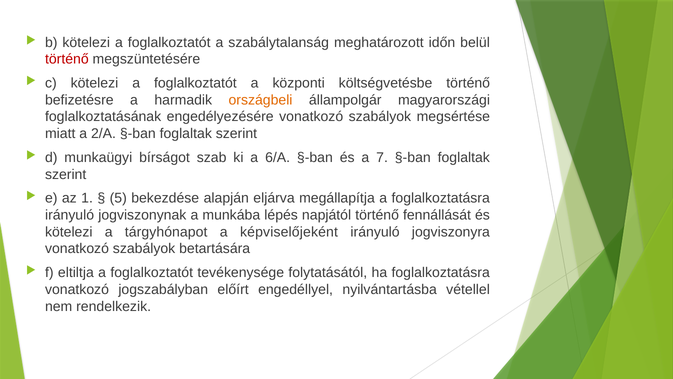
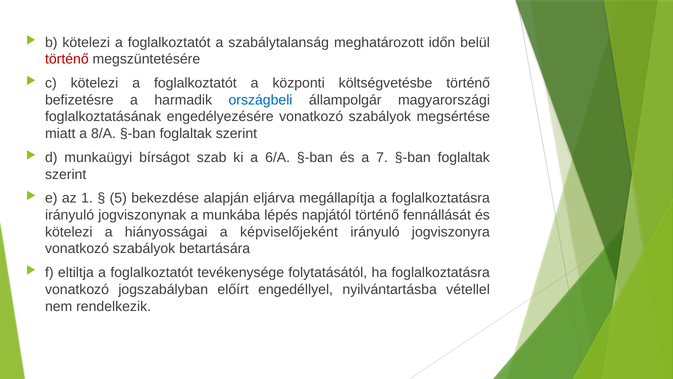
országbeli colour: orange -> blue (261, 100)
2/A: 2/A -> 8/A (103, 133)
tárgyhónapot: tárgyhónapot -> hiányosságai (166, 232)
